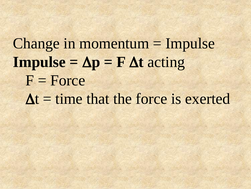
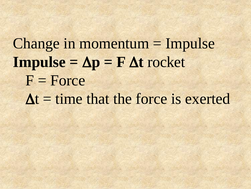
acting: acting -> rocket (166, 62)
